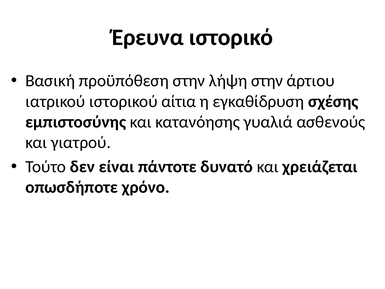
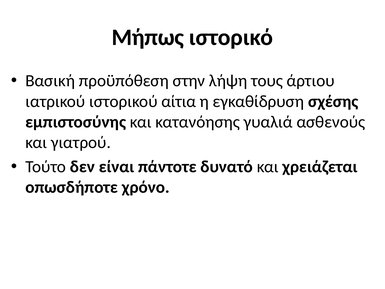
Έρευνα: Έρευνα -> Μήπως (148, 37)
λήψη στην: στην -> τους (267, 81)
